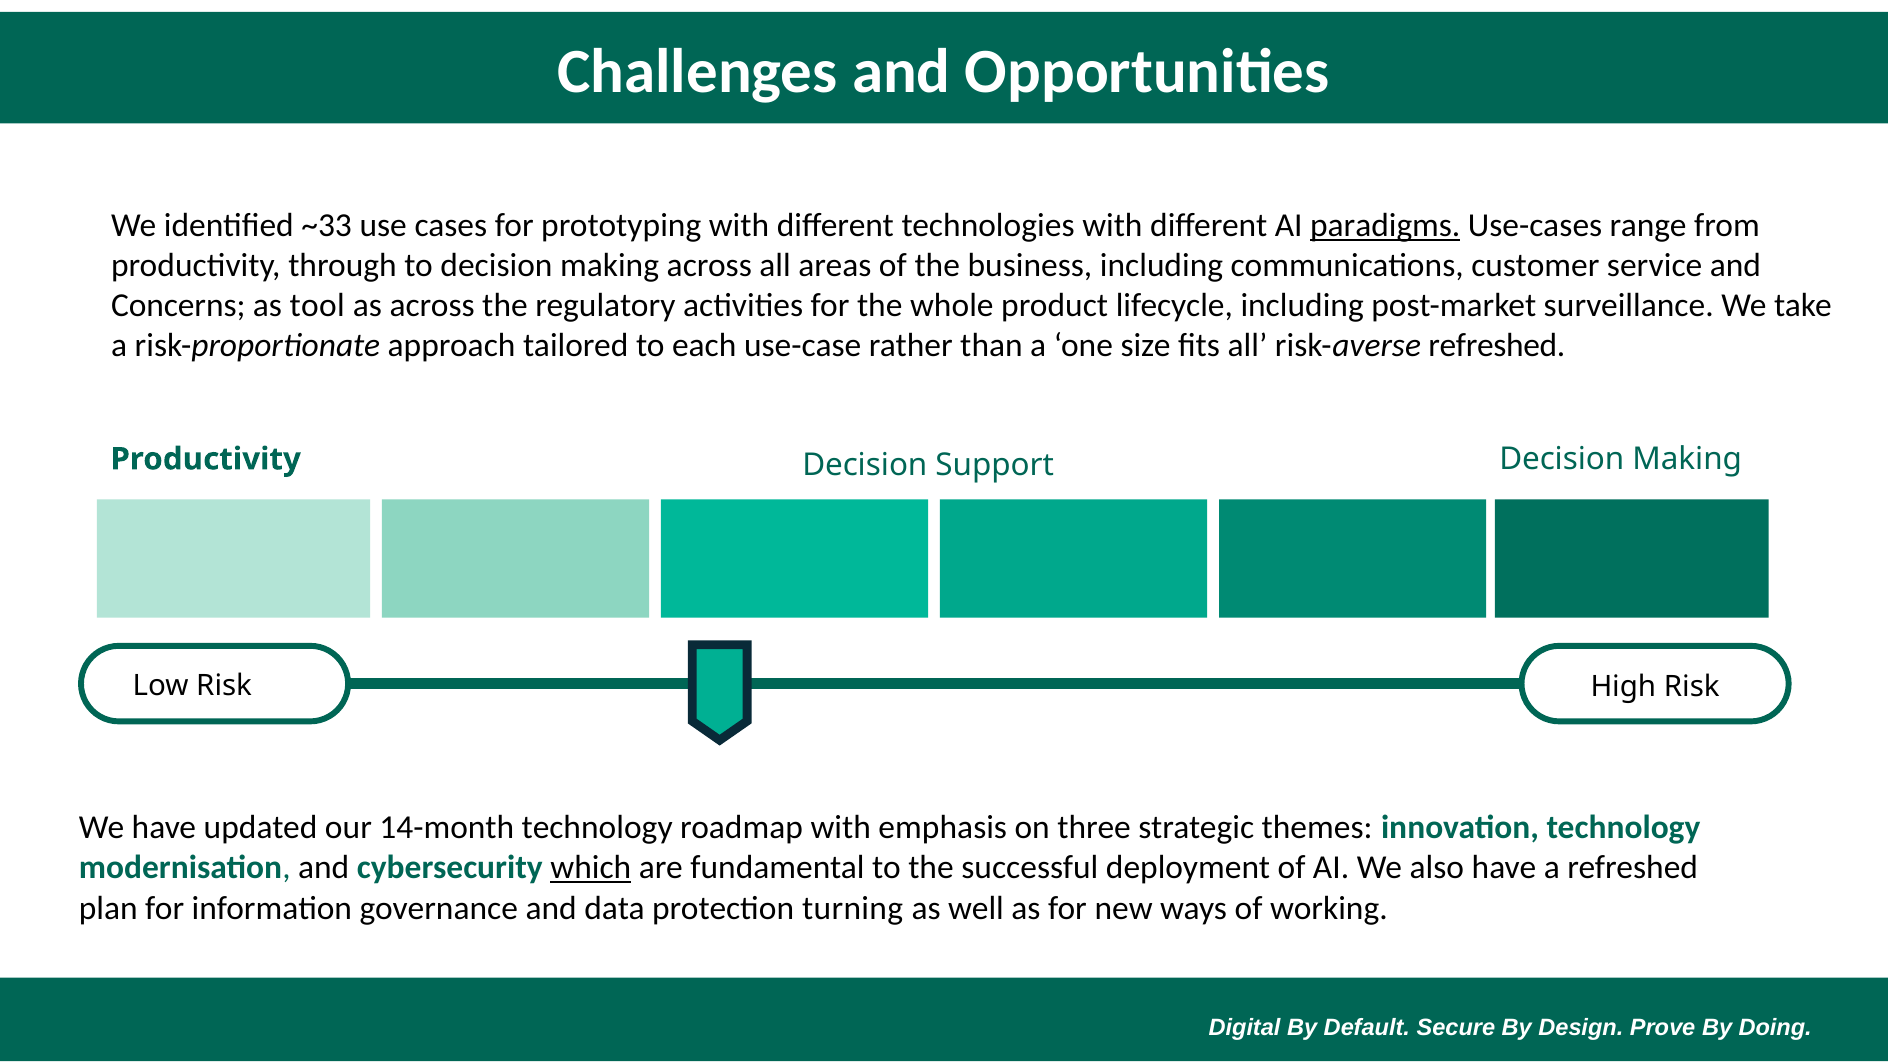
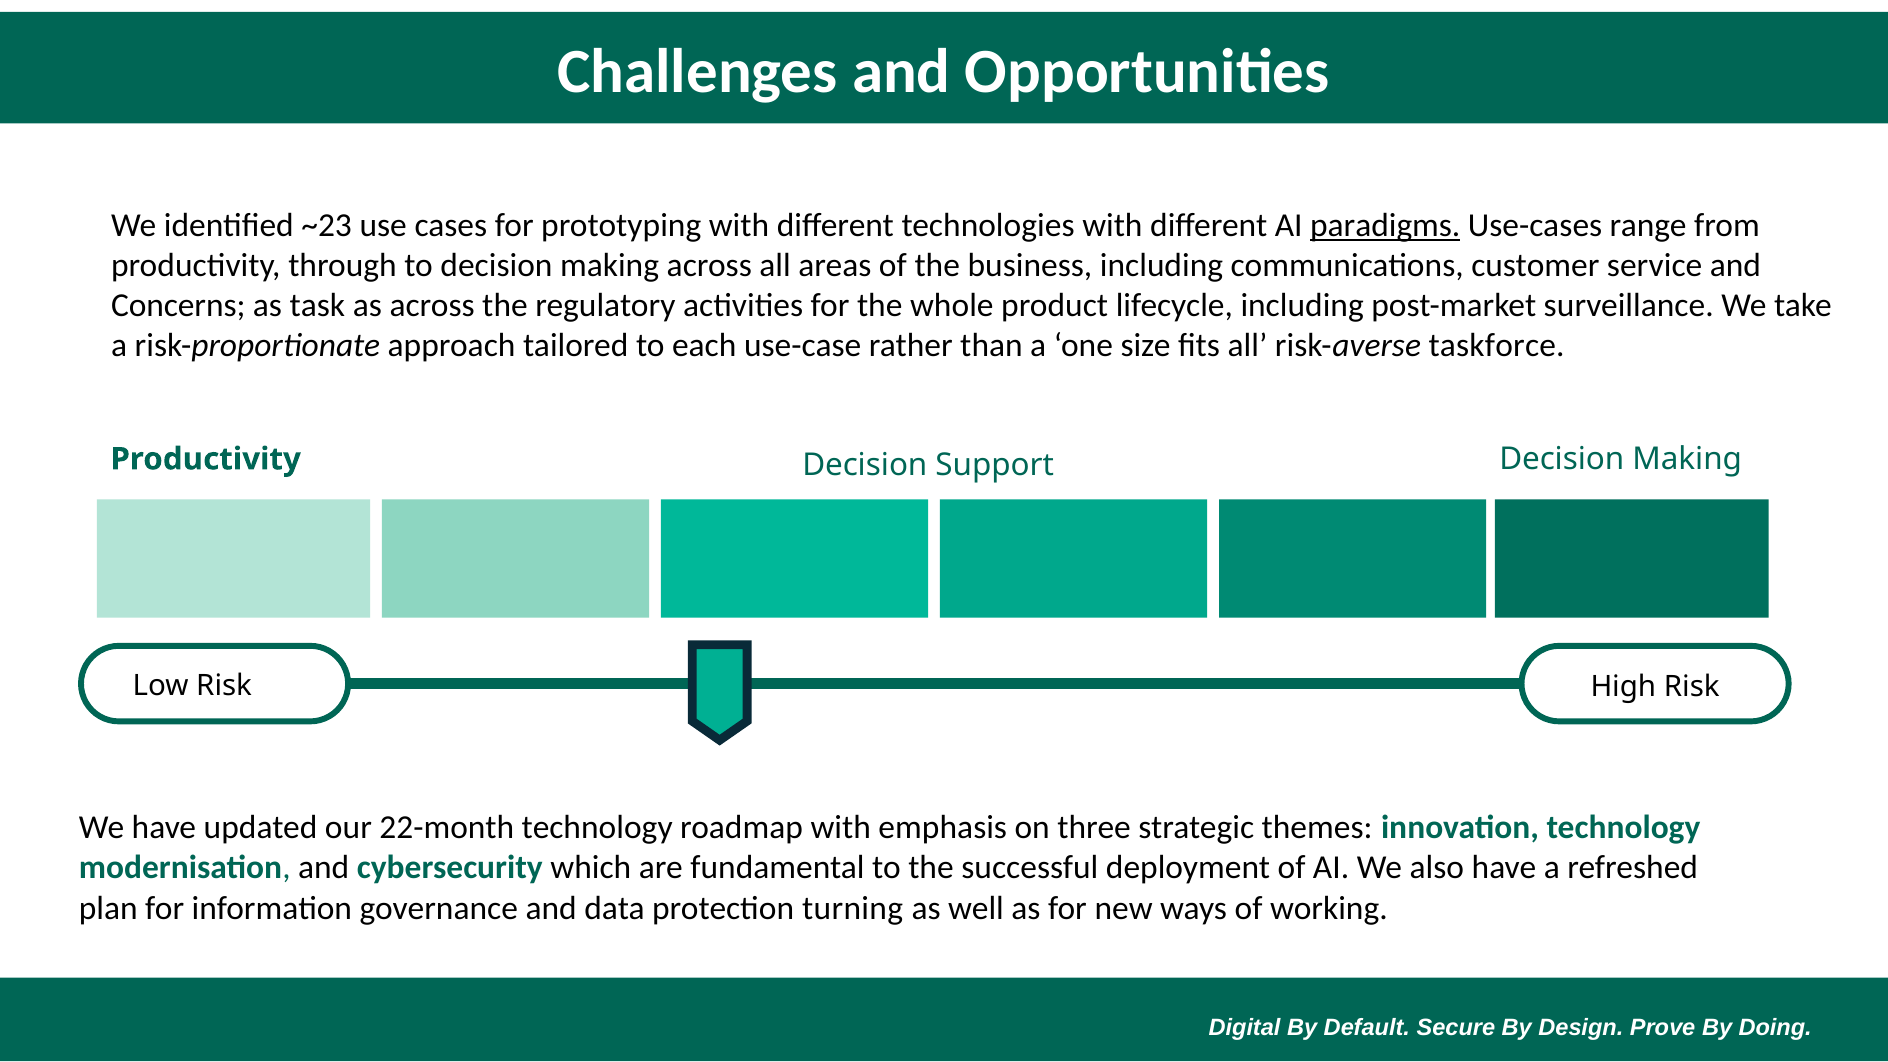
~33: ~33 -> ~23 (327, 225)
tool: tool -> task (317, 306)
risk-averse refreshed: refreshed -> taskforce (1497, 346)
14-month: 14-month -> 22-month (447, 828)
which underline: present -> none (591, 868)
